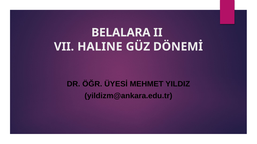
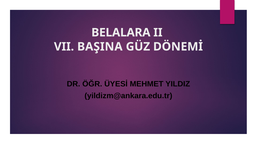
HALINE: HALINE -> BAŞINA (100, 47)
